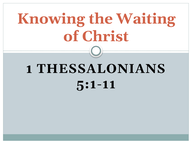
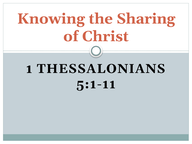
Waiting: Waiting -> Sharing (146, 19)
